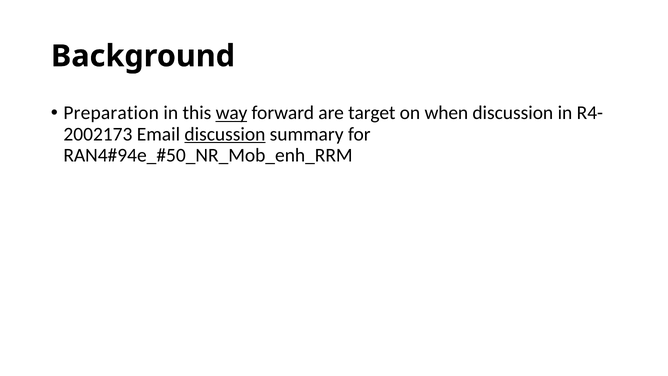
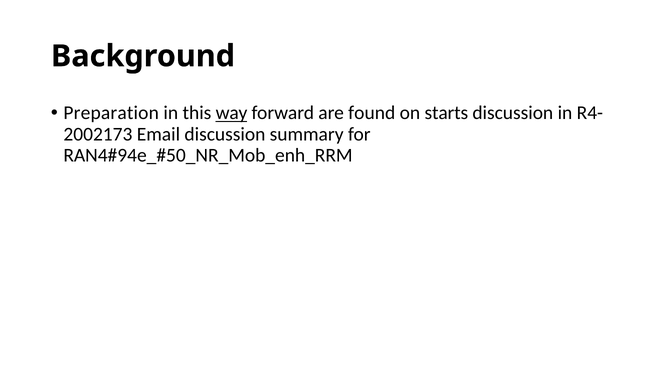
target: target -> found (372, 113)
when: when -> starts (446, 113)
discussion underline: present -> none (225, 134)
